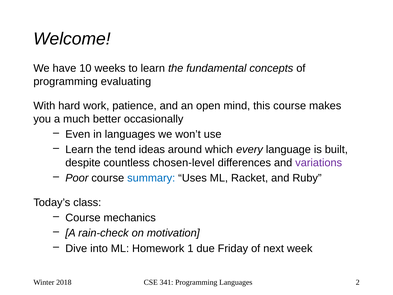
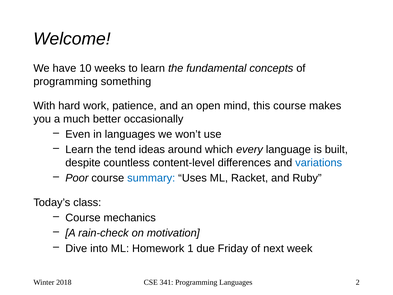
evaluating: evaluating -> something (126, 81)
chosen-level: chosen-level -> content-level (184, 163)
variations colour: purple -> blue (319, 163)
